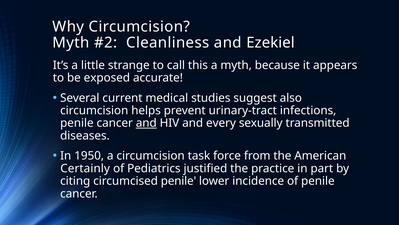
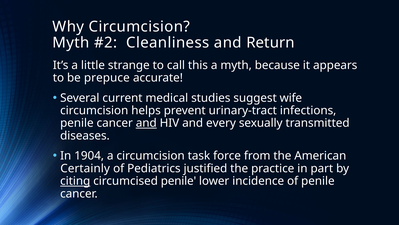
Ezekiel: Ezekiel -> Return (270, 43)
exposed: exposed -> prepuce (107, 78)
also: also -> wife (291, 98)
1950: 1950 -> 1904 (89, 155)
citing underline: none -> present (75, 181)
